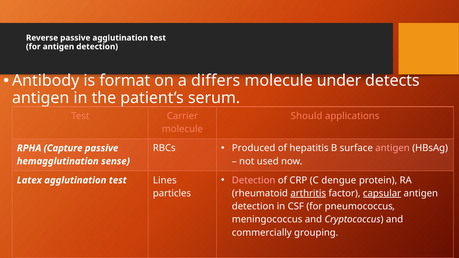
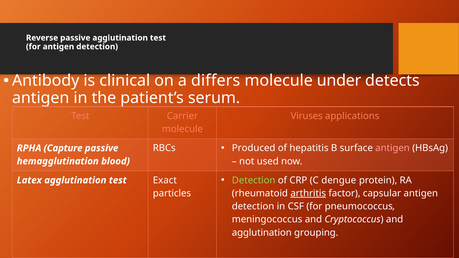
format: format -> clinical (125, 81)
Should: Should -> Viruses (307, 116)
sense: sense -> blood (116, 161)
Detection colour: pink -> light green (254, 180)
Lines: Lines -> Exact (165, 180)
capsular underline: present -> none (382, 193)
commercially: commercially -> agglutination (262, 233)
